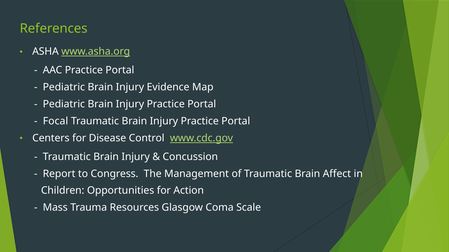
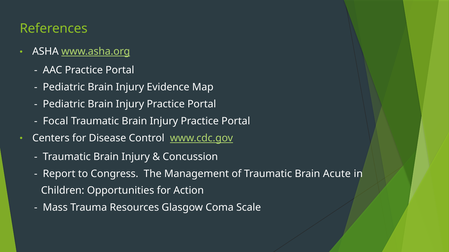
Affect: Affect -> Acute (337, 174)
